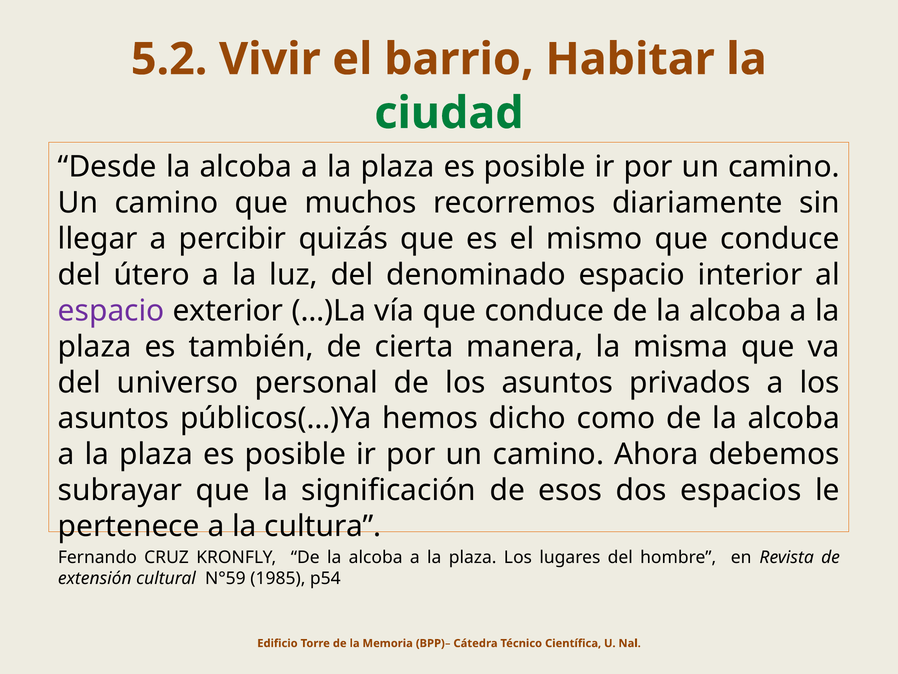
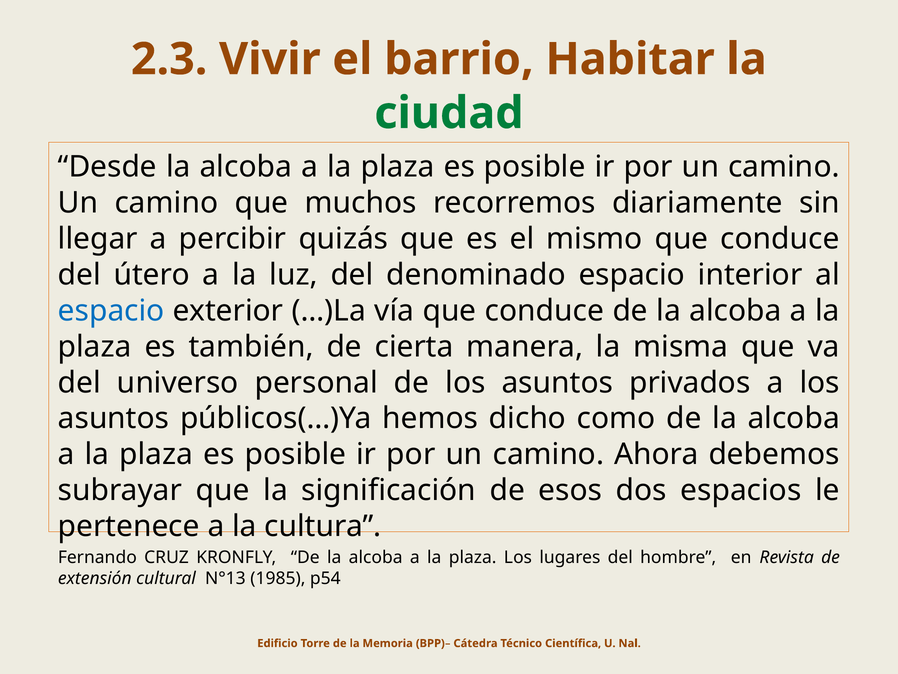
5.2: 5.2 -> 2.3 (169, 59)
espacio colour: purple -> blue (111, 310)
N°59: N°59 -> N°13 (225, 578)
